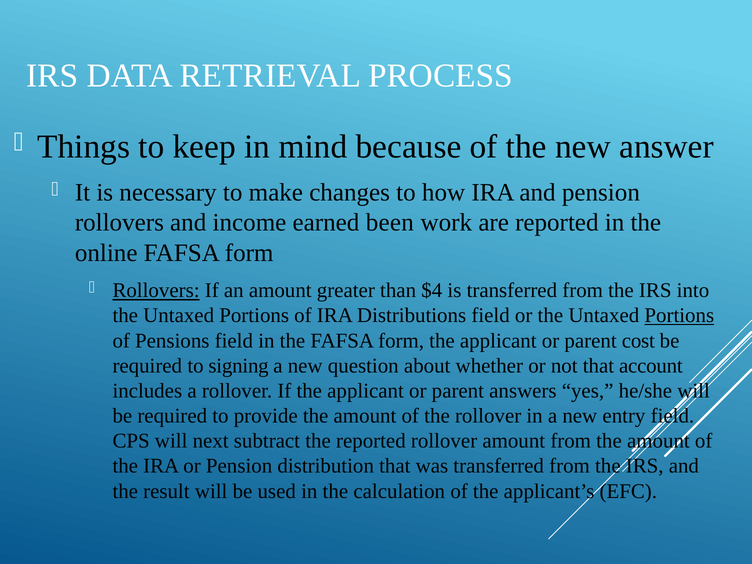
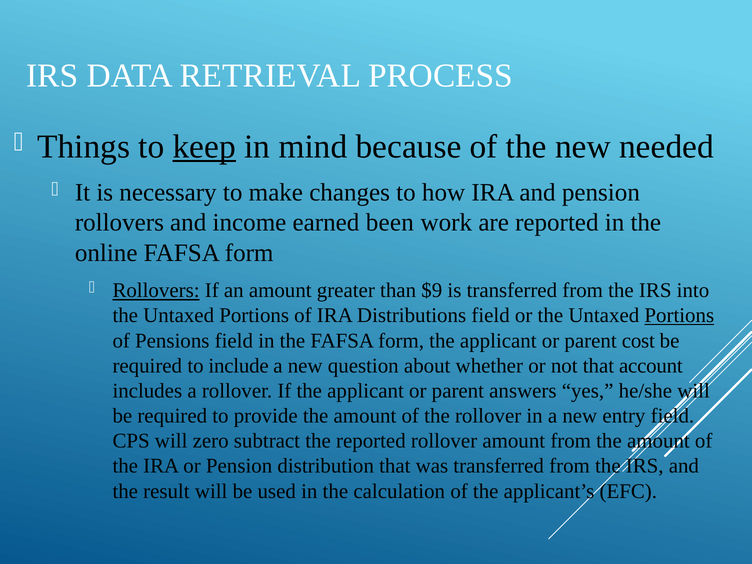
keep underline: none -> present (204, 147)
answer: answer -> needed (667, 147)
$4: $4 -> $9 (432, 290)
signing: signing -> include (239, 366)
next: next -> zero (211, 441)
